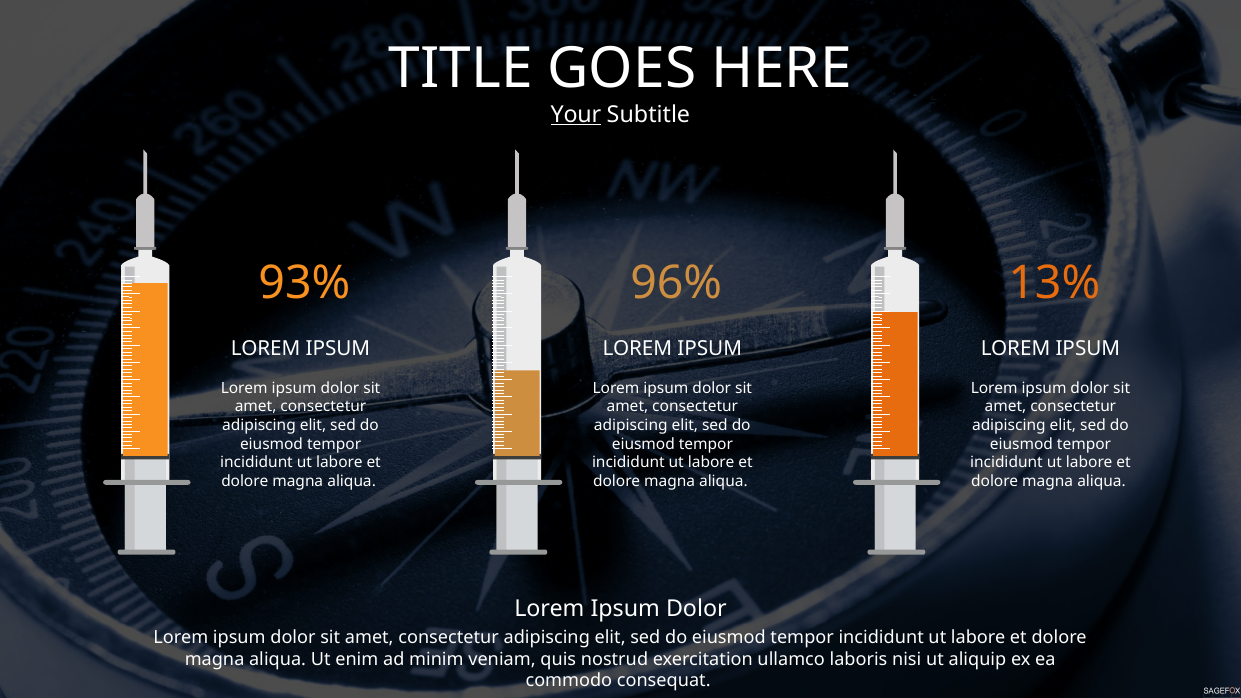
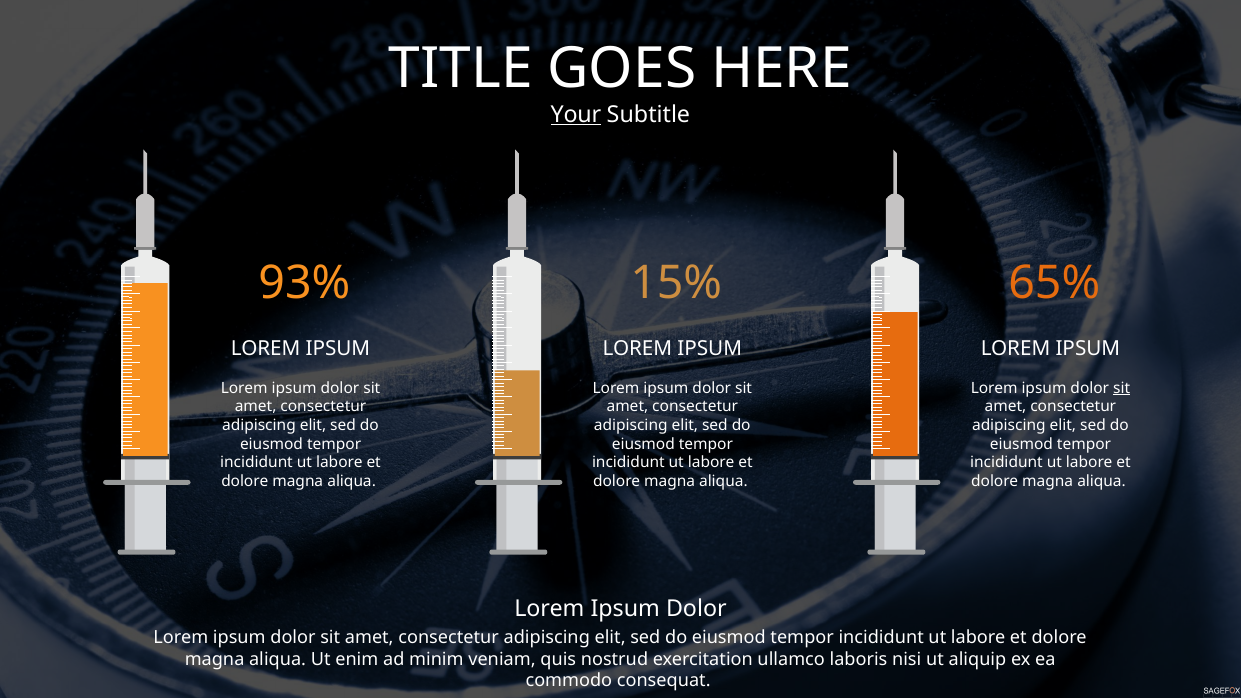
96%: 96% -> 15% (676, 283)
13%: 13% -> 65% (1054, 283)
sit underline: none -> present (1122, 388)
